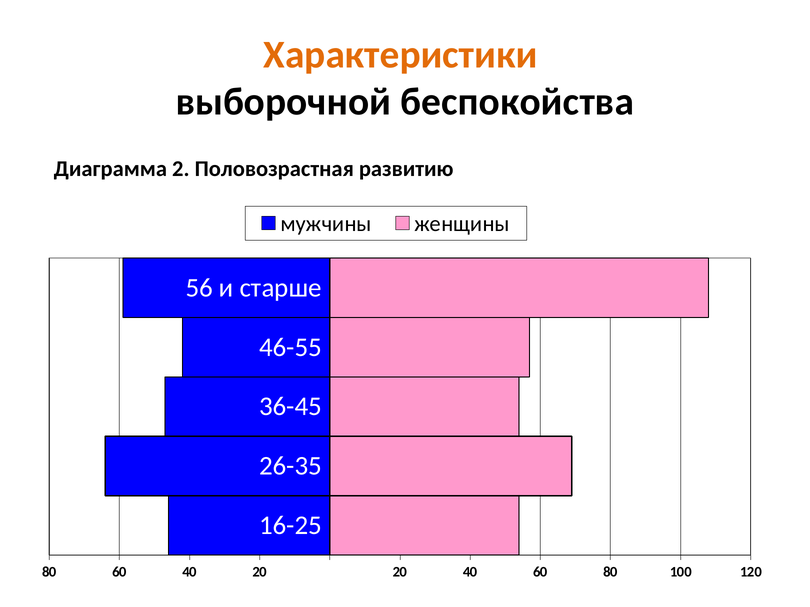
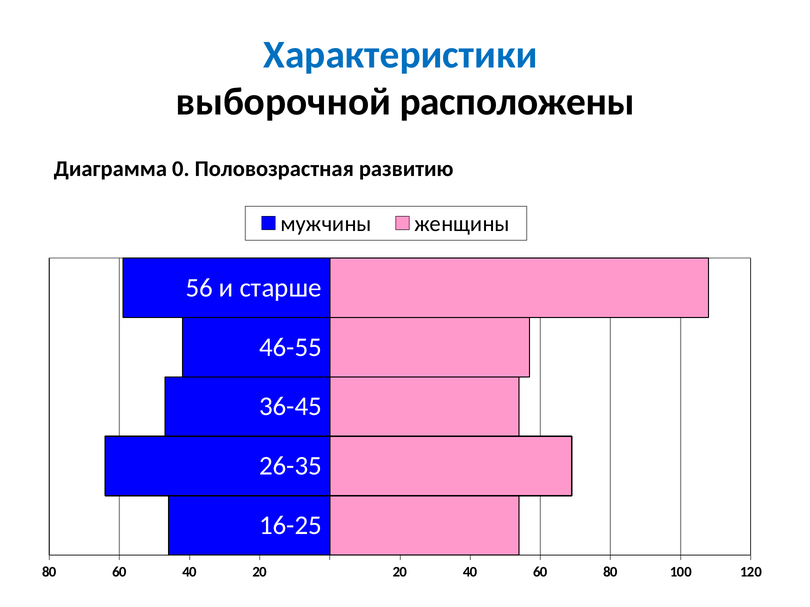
Характеристики colour: orange -> blue (400, 55)
беспокойства: беспокойства -> расположены (517, 102)
2: 2 -> 0 (181, 169)
